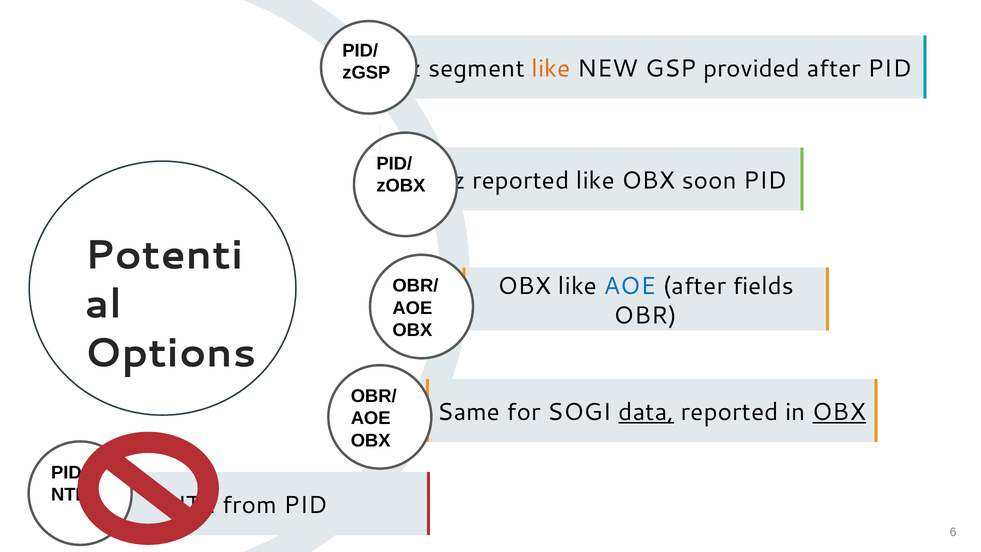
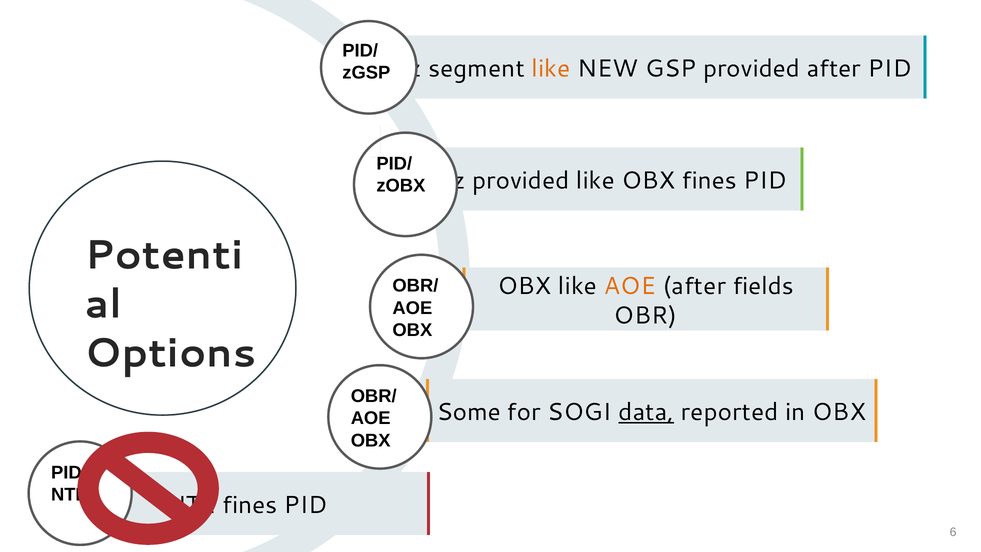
reported: reported -> provided (521, 181)
OBX soon: soon -> fines (709, 181)
AOE colour: blue -> orange (630, 286)
Same: Same -> Some (469, 412)
OBX underline: present -> none (839, 412)
from: from -> fines (250, 505)
